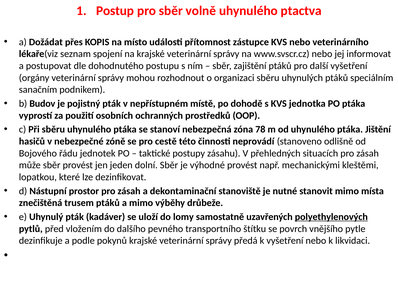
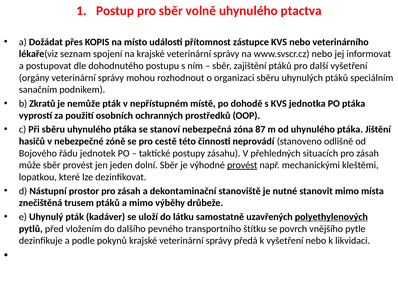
Budov: Budov -> Zkratů (42, 104)
pojistný: pojistný -> nemůže (84, 104)
78: 78 -> 87 (260, 130)
provést underline: none -> present (242, 165)
lomy: lomy -> látku (183, 217)
